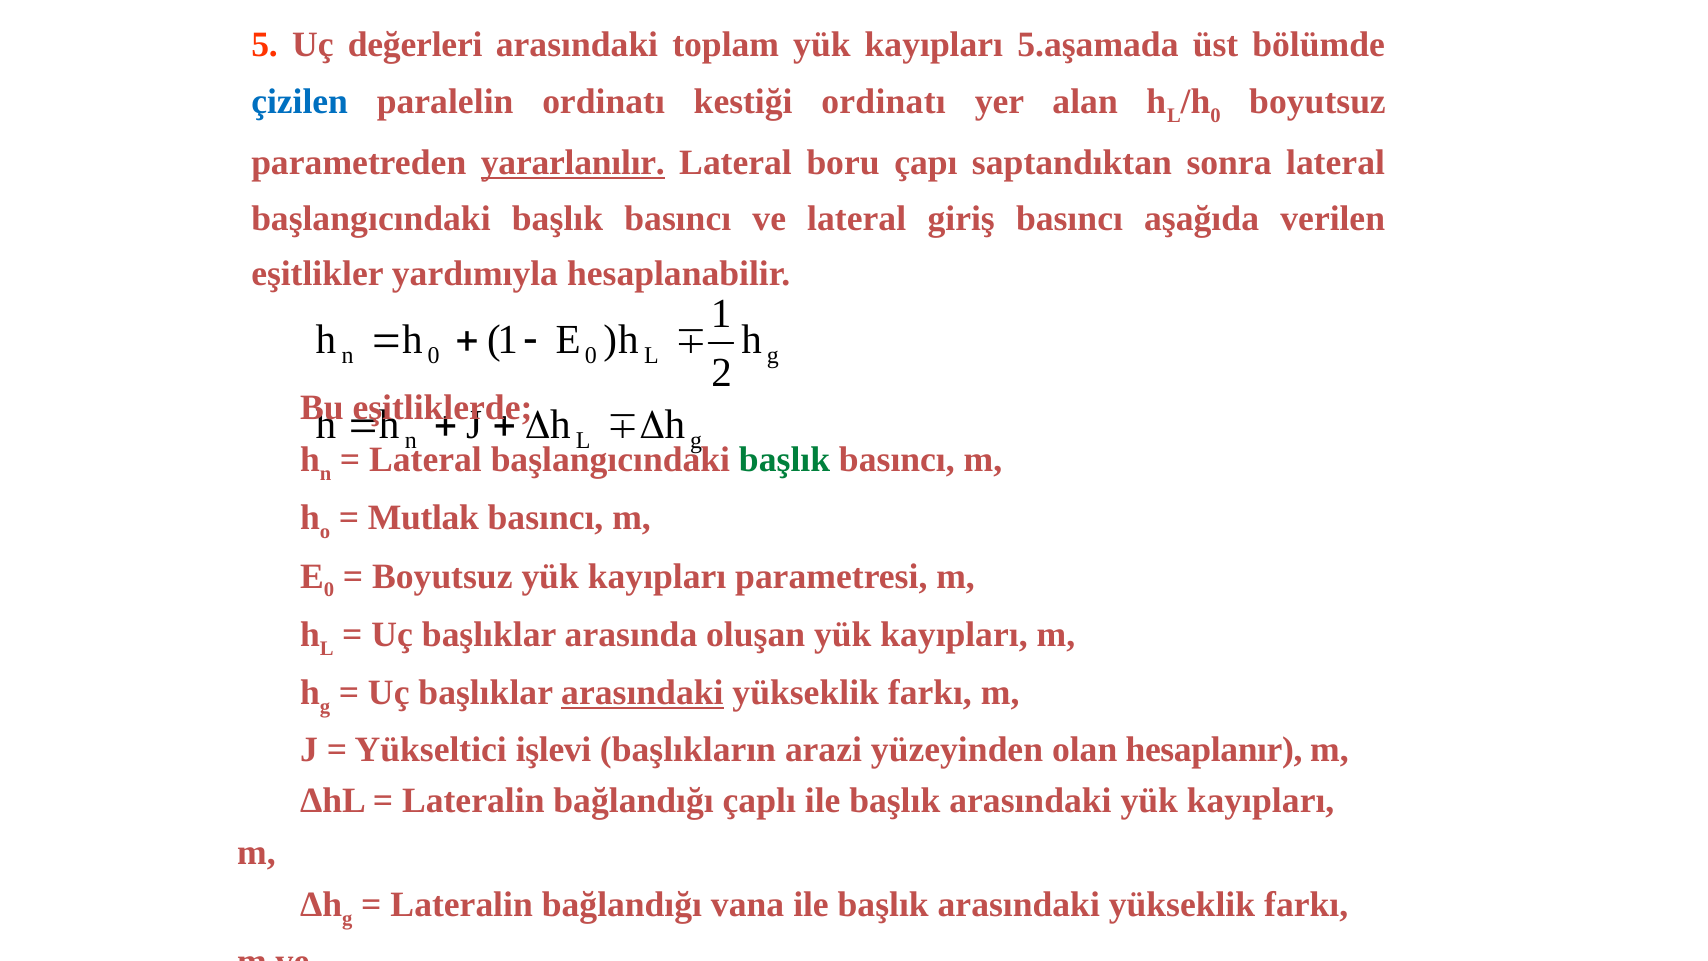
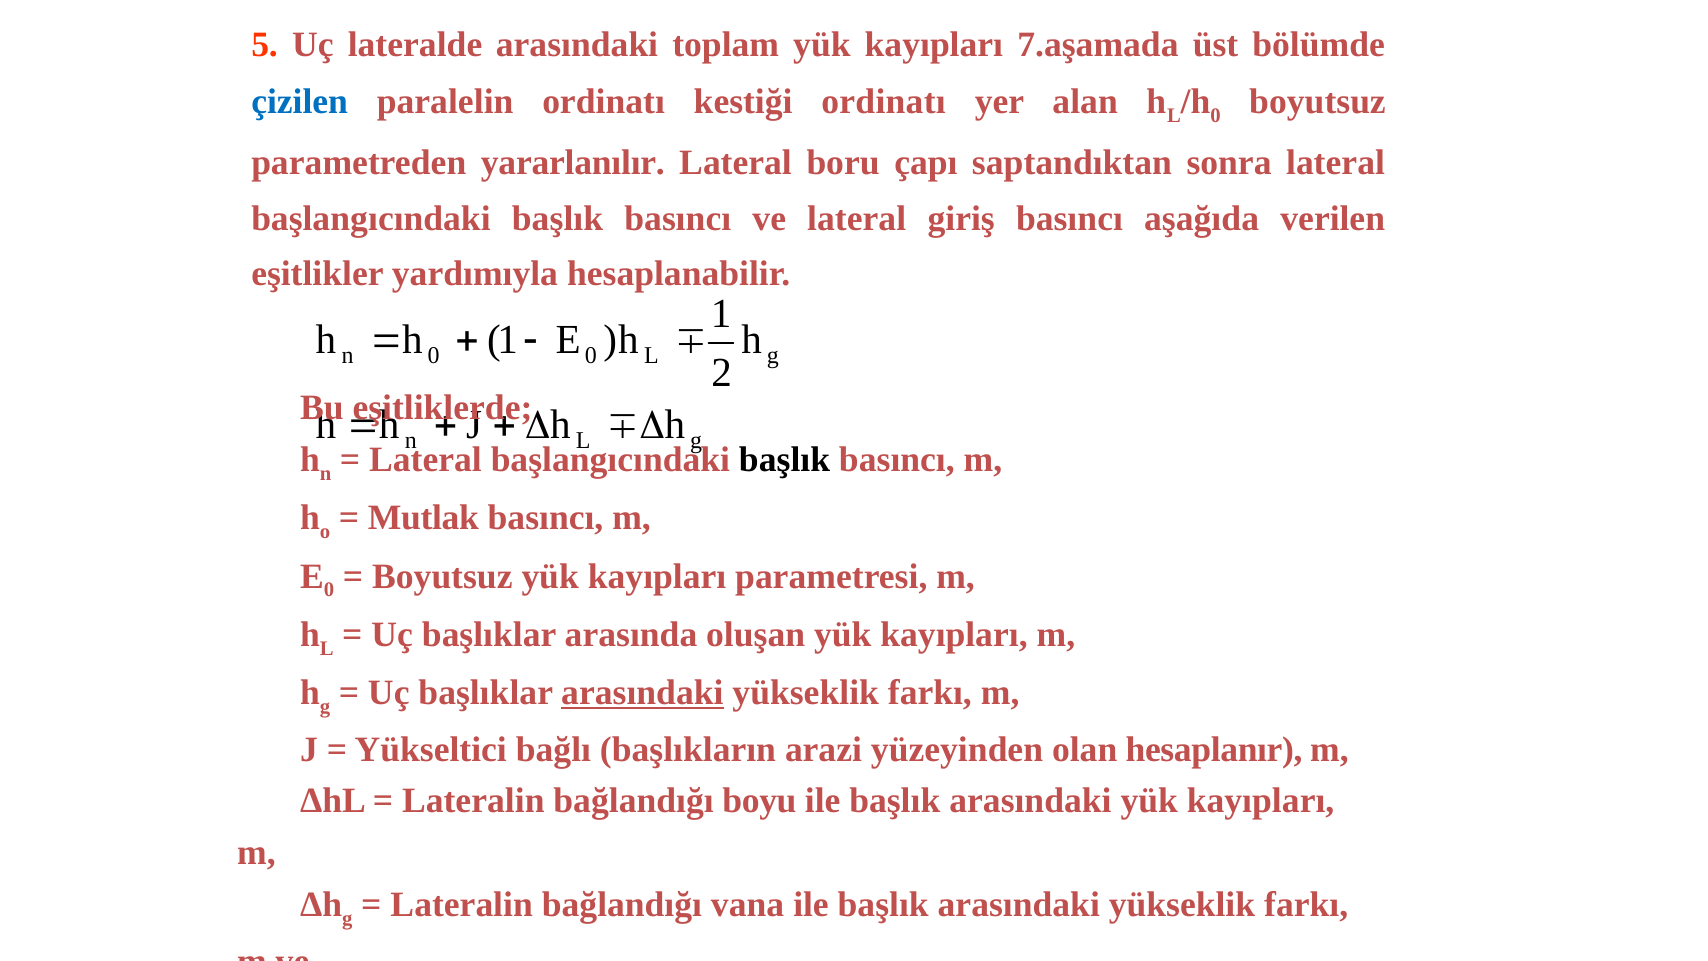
değerleri: değerleri -> lateralde (415, 44)
5.aşamada: 5.aşamada -> 7.aşamada (1098, 44)
yararlanılır underline: present -> none (573, 163)
başlık colour: green -> black (785, 460)
işlevi: işlevi -> bağlı (553, 750)
çaplı: çaplı -> boyu (759, 801)
